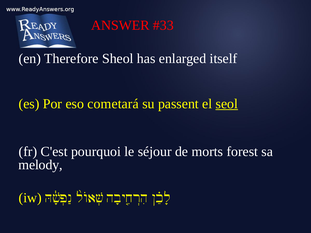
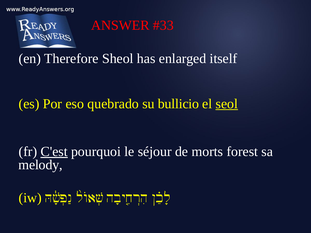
cometará: cometará -> quebrado (113, 104)
passent: passent -> bullicio (178, 104)
C'est underline: none -> present (54, 152)
